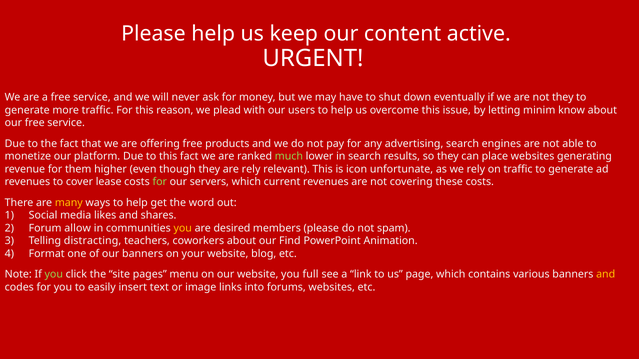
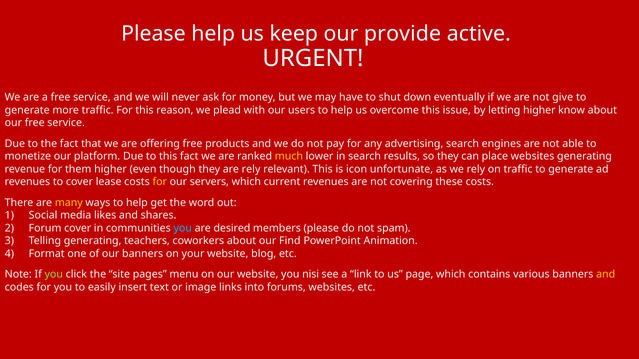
content: content -> provide (403, 34)
not they: they -> give (563, 97)
letting minim: minim -> higher (539, 110)
much colour: light green -> yellow (289, 156)
for colour: light green -> yellow (160, 182)
Forum allow: allow -> cover (78, 228)
you colour: yellow -> light blue (183, 228)
Telling distracting: distracting -> generating (93, 241)
full: full -> nisi (311, 275)
